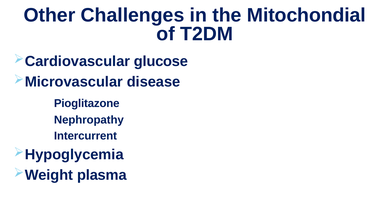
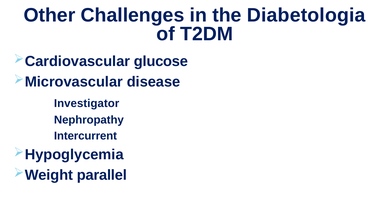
Mitochondial: Mitochondial -> Diabetologia (306, 15)
Pioglitazone: Pioglitazone -> Investigator (87, 103)
plasma: plasma -> parallel (102, 175)
